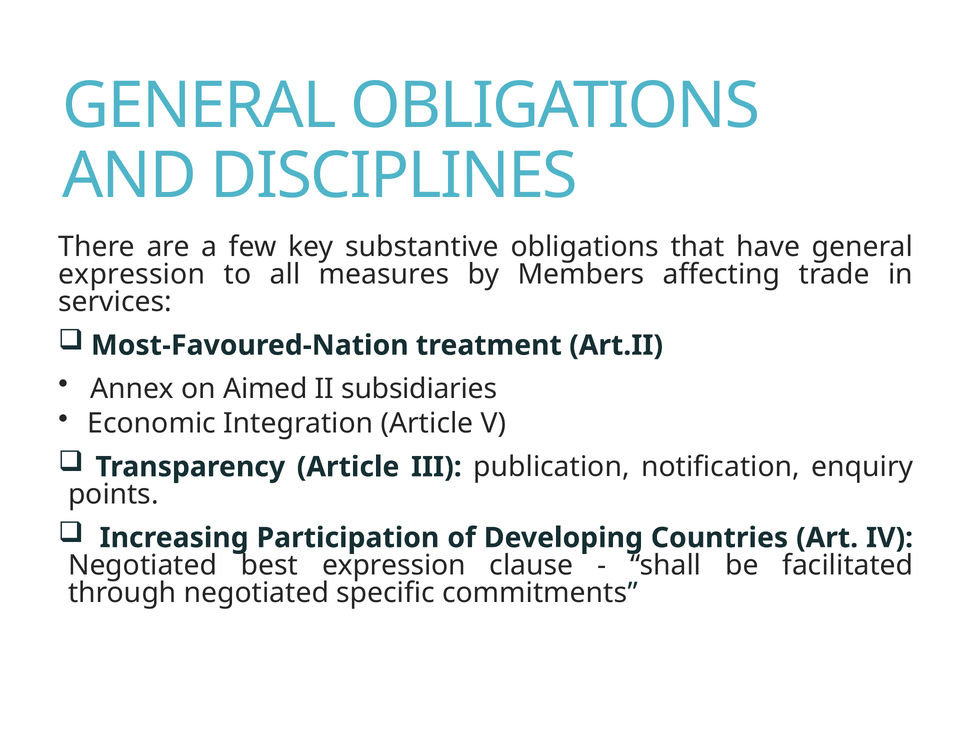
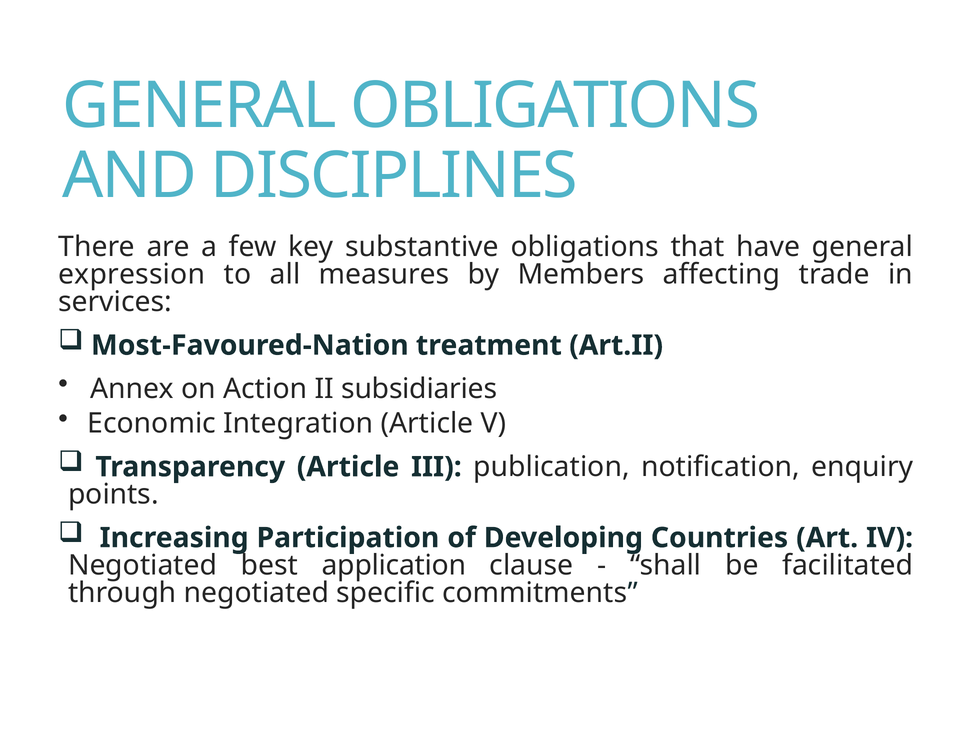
Aimed: Aimed -> Action (265, 389)
best expression: expression -> application (394, 565)
